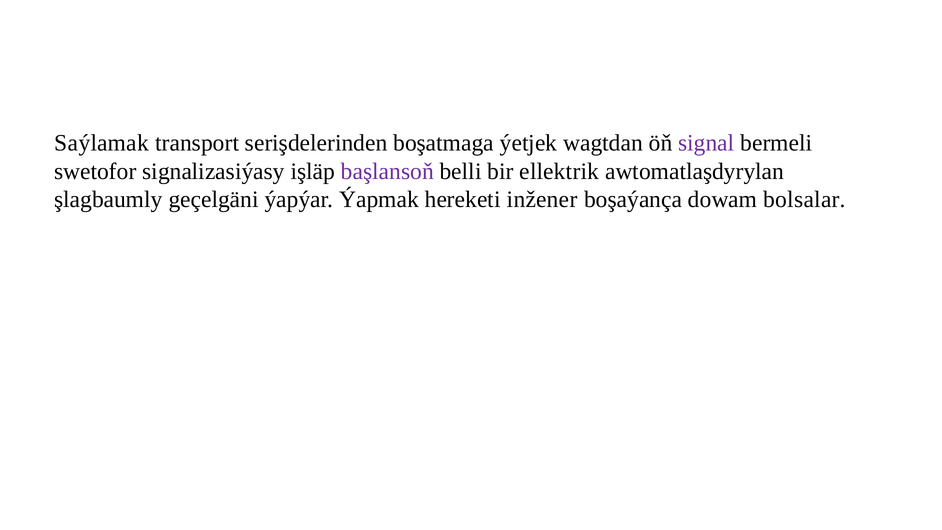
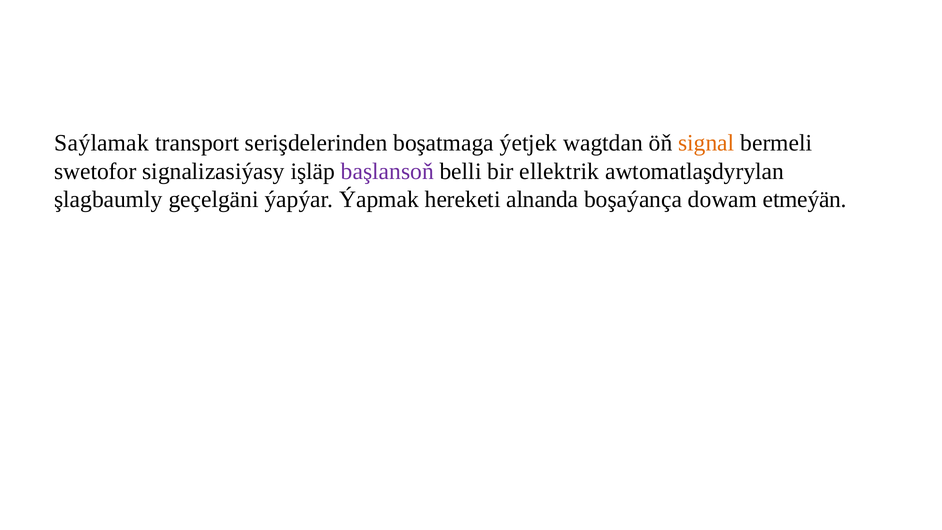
signal colour: purple -> orange (706, 143)
inžener: inžener -> alnanda (542, 199)
bolsalar: bolsalar -> etmeýän (805, 199)
